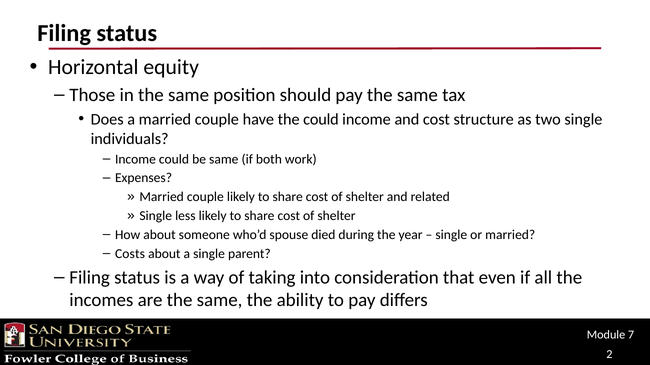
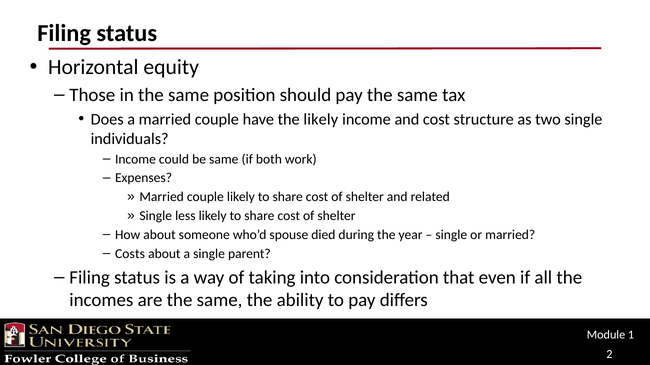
the could: could -> likely (321, 119)
7: 7 -> 1 (631, 336)
